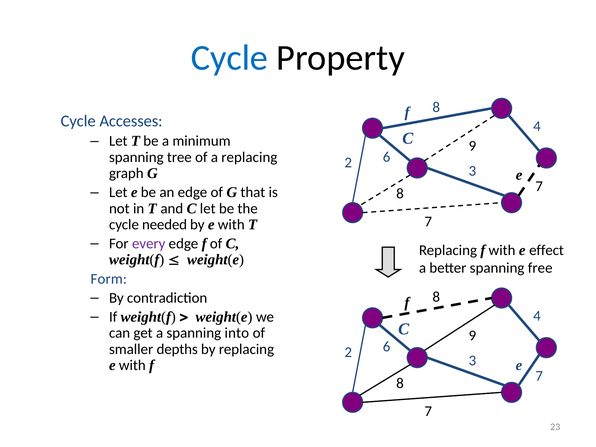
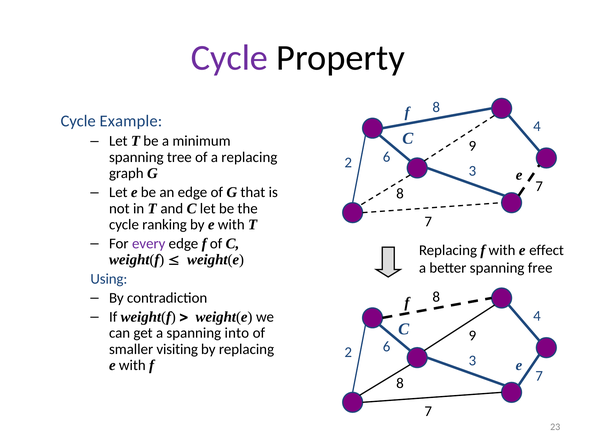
Cycle colour: blue -> purple (229, 58)
Accesses: Accesses -> Example (131, 121)
needed: needed -> ranking (165, 225)
Form: Form -> Using (109, 279)
depths: depths -> visiting (177, 349)
